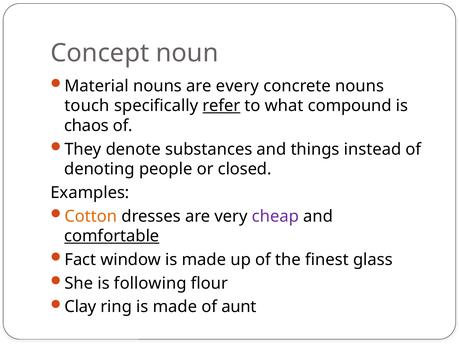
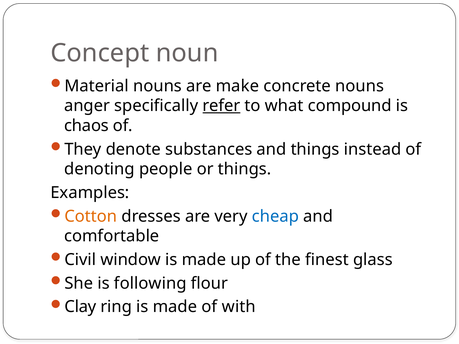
every: every -> make (237, 86)
touch: touch -> anger (87, 106)
or closed: closed -> things (245, 169)
cheap colour: purple -> blue (275, 216)
comfortable underline: present -> none (112, 236)
Fact: Fact -> Civil (80, 260)
aunt: aunt -> with (239, 307)
